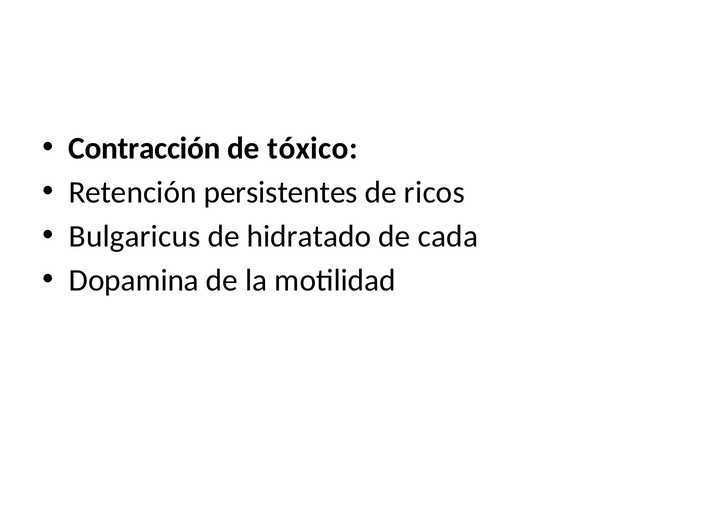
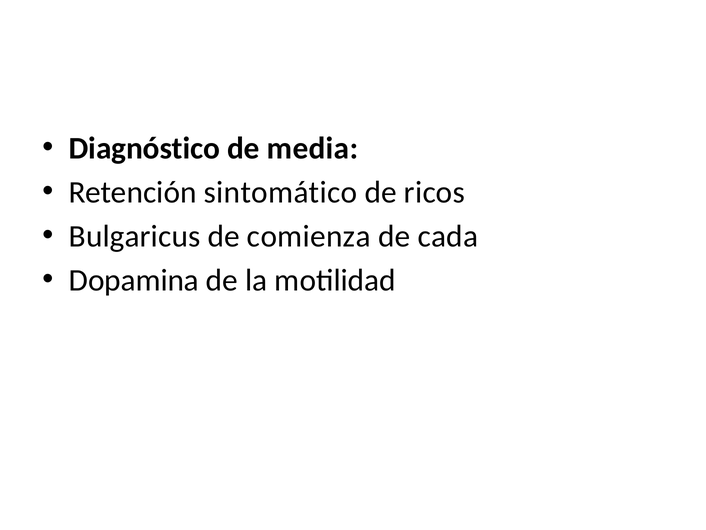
Contracción: Contracción -> Diagnóstico (144, 148)
tóxico: tóxico -> media (313, 148)
persistentes: persistentes -> sintomático (280, 192)
hidratado: hidratado -> comienza (309, 236)
